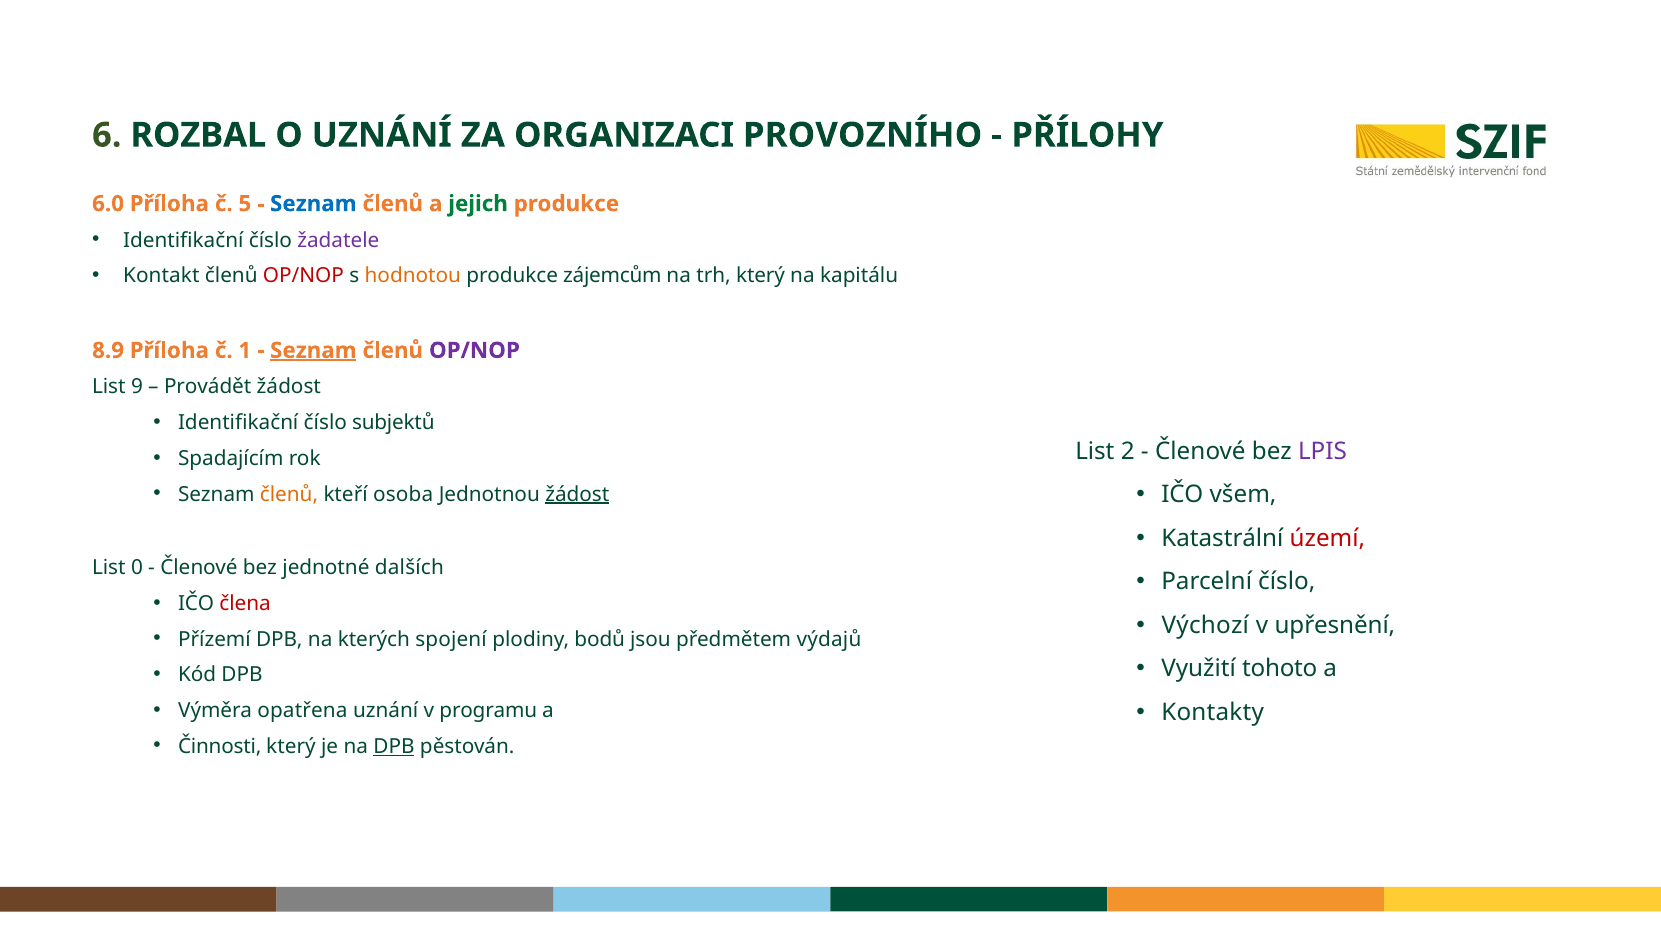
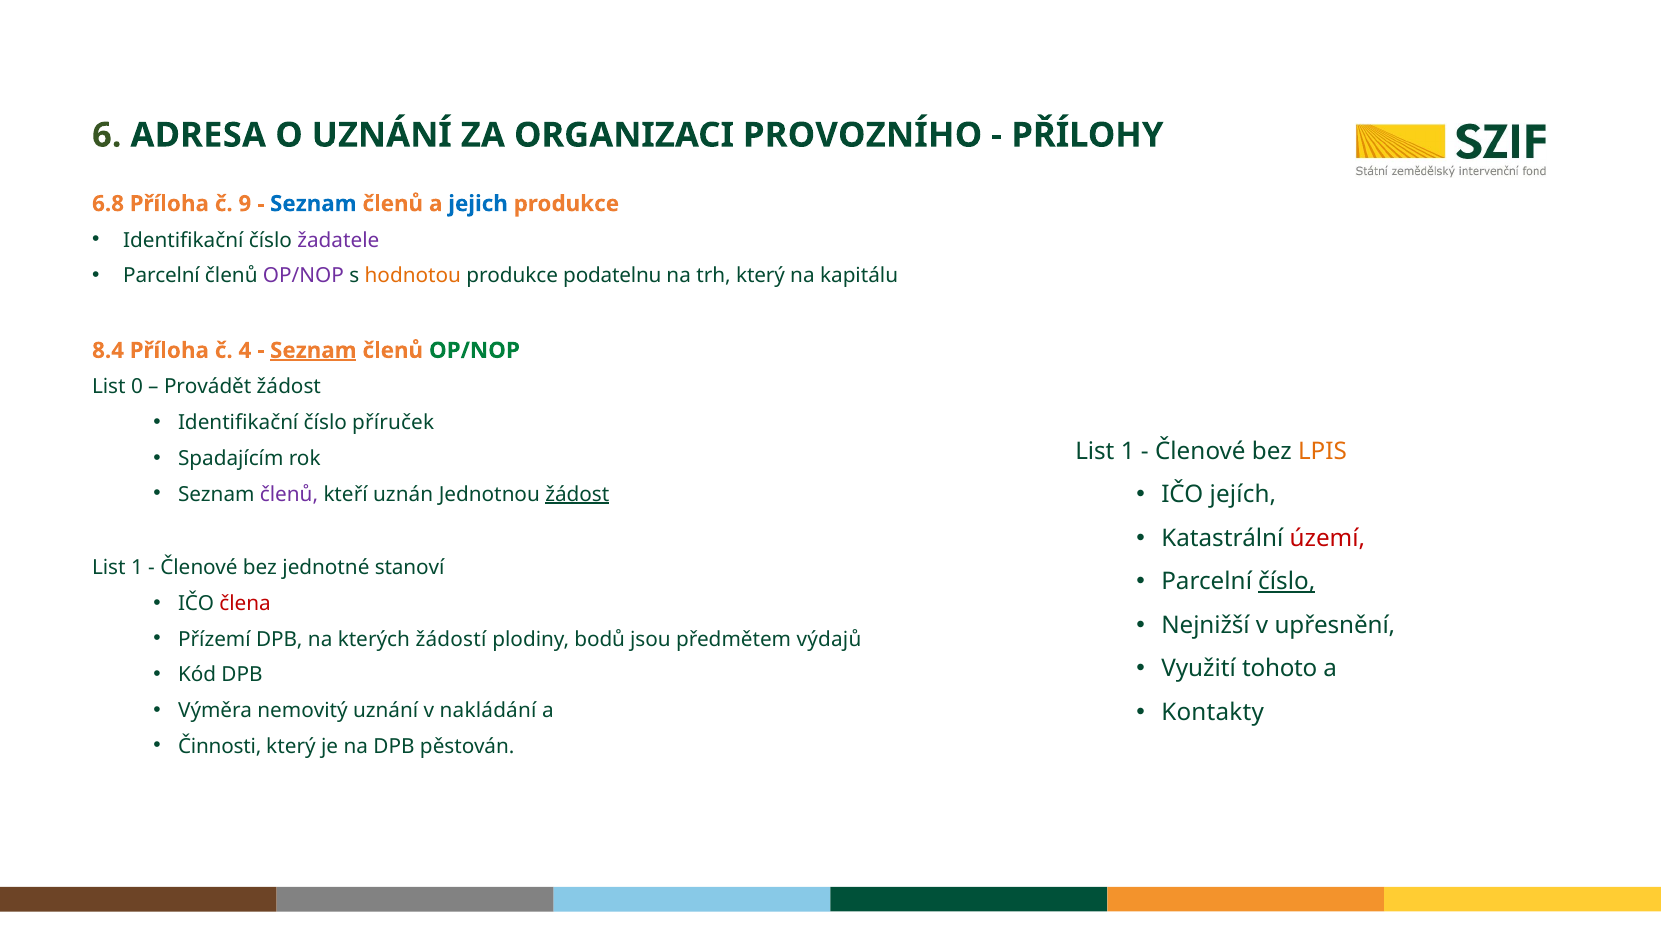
ROZBAL: ROZBAL -> ADRESA (198, 135)
6.0: 6.0 -> 6.8 (108, 204)
5: 5 -> 9 (245, 204)
jejich colour: green -> blue (478, 204)
Kontakt: Kontakt -> Parcelní (162, 276)
OP/NOP colour: red -> purple (303, 276)
zájemcům: zájemcům -> podatelnu (612, 276)
8.9: 8.9 -> 8.4 (108, 351)
1: 1 -> 4 (245, 351)
OP/NOP colour: purple -> green (474, 351)
9: 9 -> 0 (137, 387)
subjektů: subjektů -> příruček (393, 423)
2: 2 -> 1 (1128, 452)
LPIS colour: purple -> orange (1322, 452)
všem: všem -> jejích (1243, 495)
členů colour: orange -> purple (289, 494)
osoba: osoba -> uznán (403, 494)
0: 0 -> 1 (137, 568)
dalších: dalších -> stanoví (410, 568)
číslo underline: none -> present (1287, 582)
Výchozí: Výchozí -> Nejnižší (1205, 625)
spojení: spojení -> žádostí (451, 639)
opatřena: opatřena -> nemovitý (303, 711)
programu: programu -> nakládání (488, 711)
DPB underline: present -> none (394, 747)
